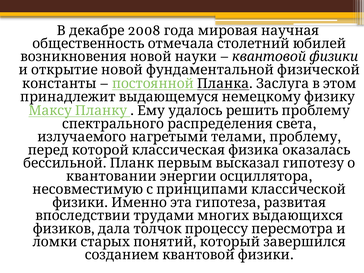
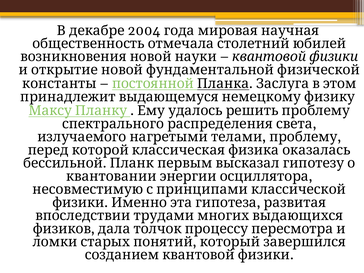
2008: 2008 -> 2004 (144, 31)
